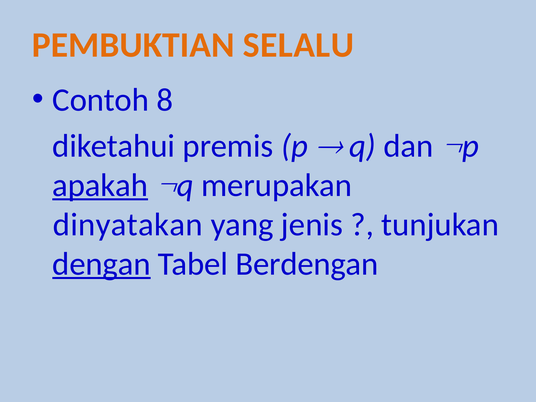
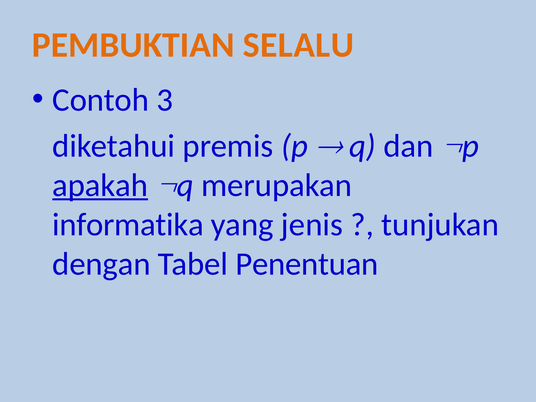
8: 8 -> 3 (165, 100)
dinyatakan: dinyatakan -> informatika (128, 225)
dengan underline: present -> none (101, 264)
Berdengan: Berdengan -> Penentuan (307, 264)
